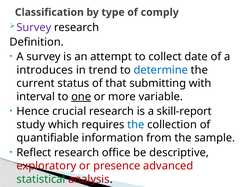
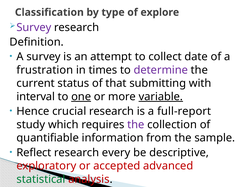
comply: comply -> explore (160, 12)
introduces: introduces -> frustration (45, 70)
trend: trend -> times (103, 70)
determine colour: blue -> purple (161, 70)
variable underline: none -> present (161, 96)
skill-report: skill-report -> full-report (184, 111)
the colour: blue -> purple (136, 124)
office: office -> every (116, 152)
presence: presence -> accepted (117, 166)
